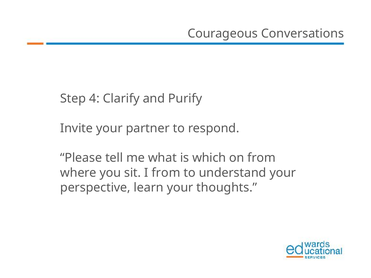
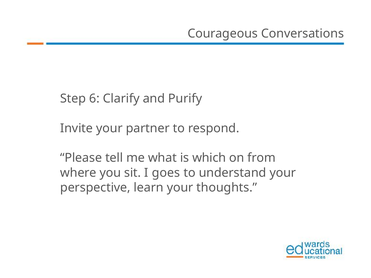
4: 4 -> 6 (94, 99)
I from: from -> goes (166, 173)
